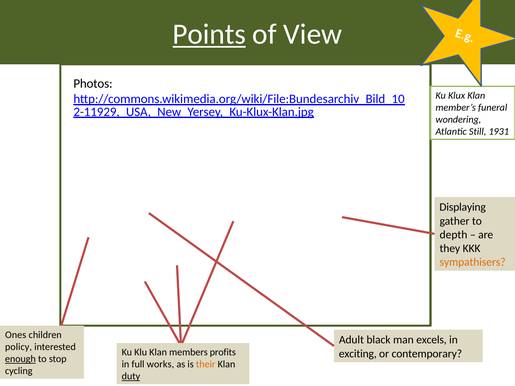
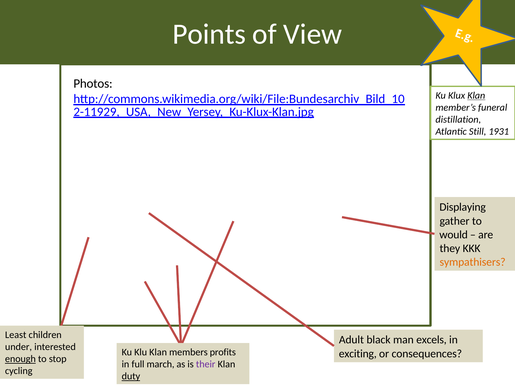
Points underline: present -> none (209, 34)
Klan underline: none -> present (476, 96)
wondering: wondering -> distillation (458, 120)
depth: depth -> would (454, 235)
Ones: Ones -> Least (16, 335)
policy: policy -> under (19, 347)
contemporary: contemporary -> consequences (427, 354)
works: works -> march (161, 365)
their colour: orange -> purple (206, 365)
